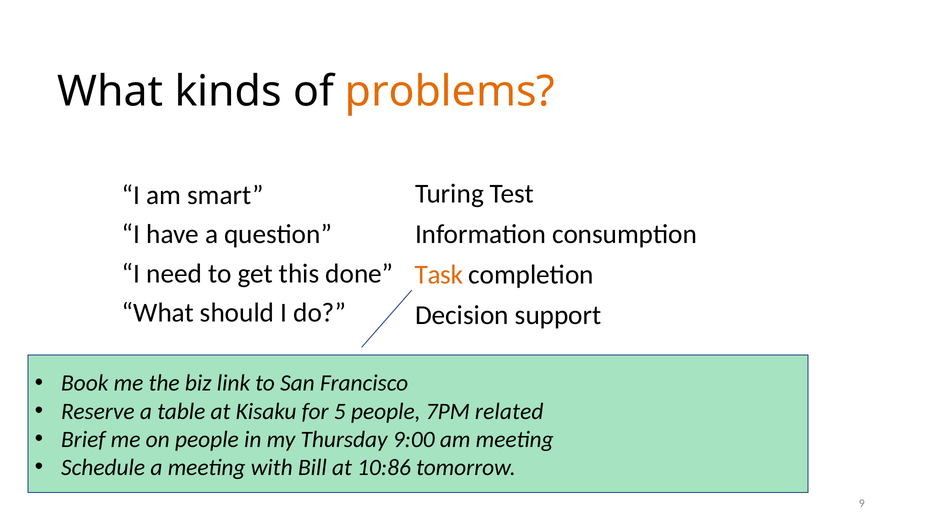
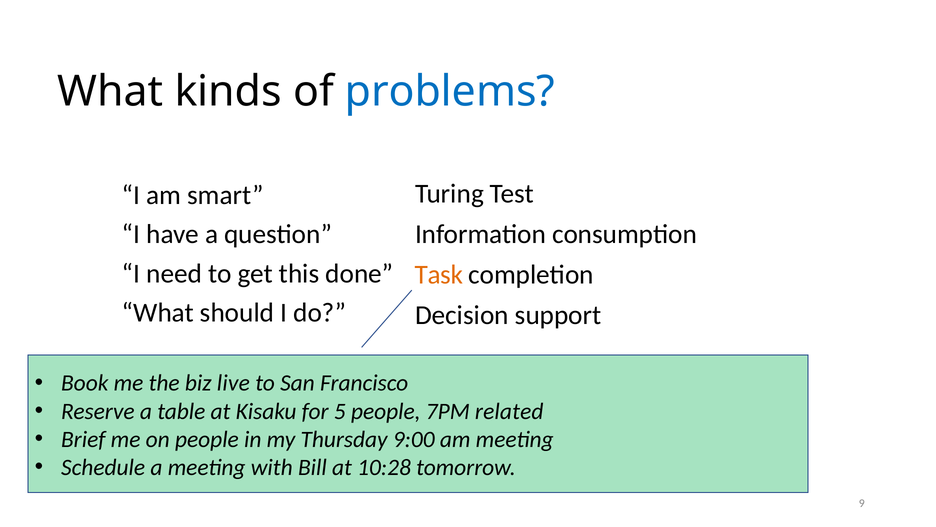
problems colour: orange -> blue (450, 91)
link: link -> live (233, 383)
10:86: 10:86 -> 10:28 (384, 467)
